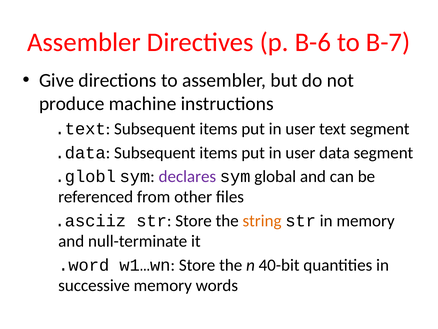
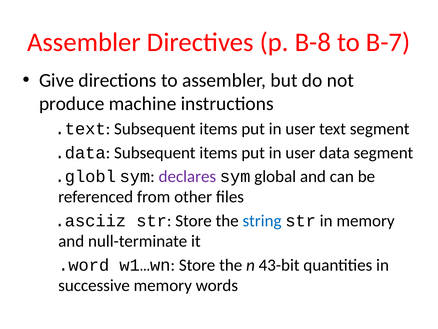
B-6: B-6 -> B-8 (313, 42)
string colour: orange -> blue (262, 221)
40-bit: 40-bit -> 43-bit (279, 265)
